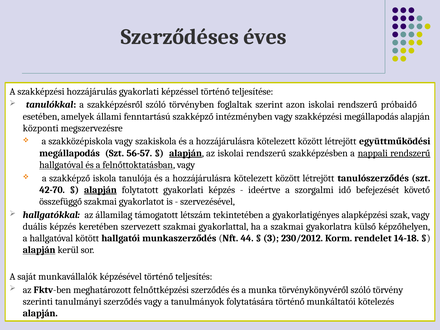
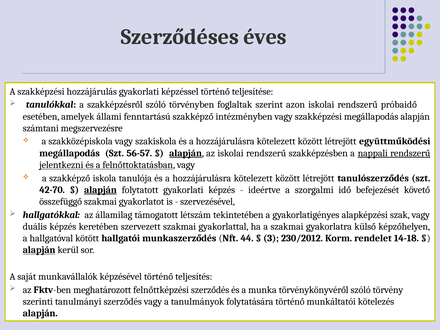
központi: központi -> számtani (41, 128)
hallgatóval: hallgatóval -> jelentkezni (61, 165)
